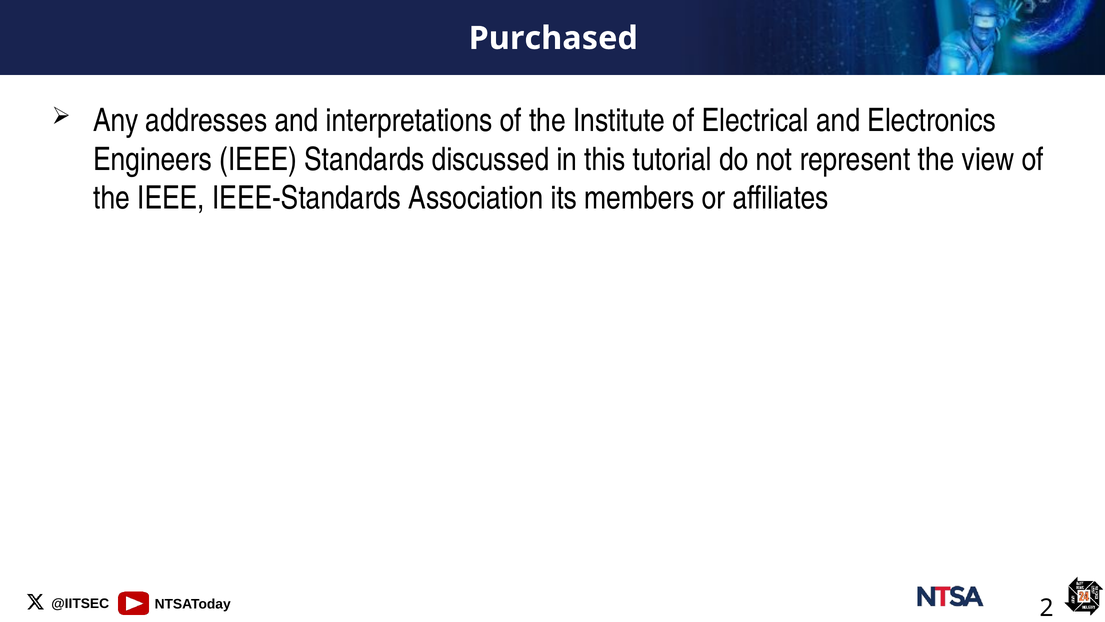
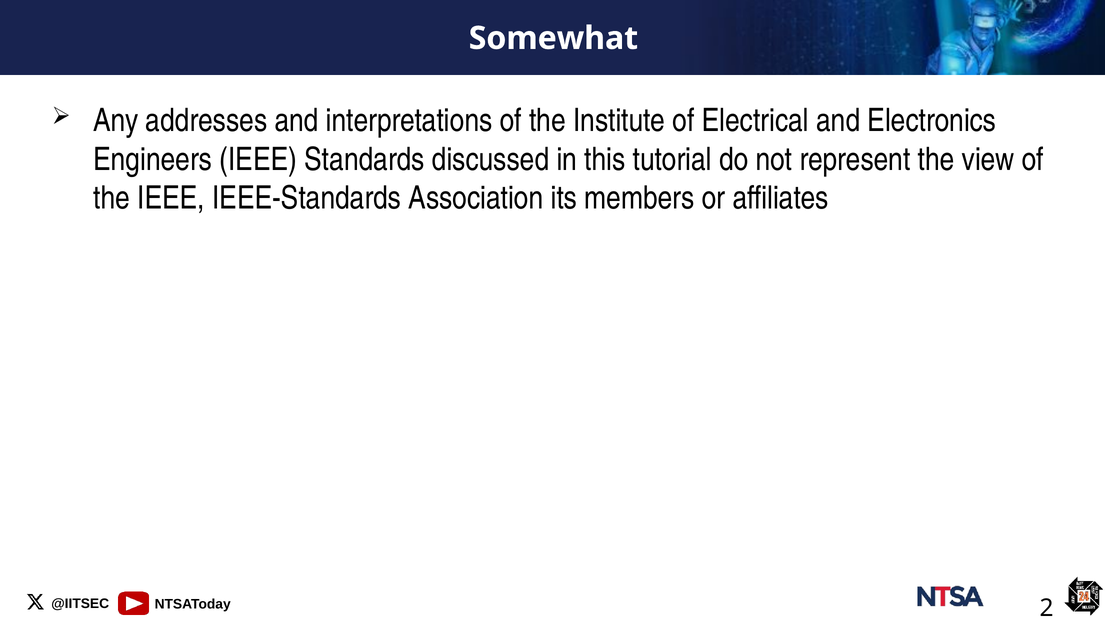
Purchased: Purchased -> Somewhat (553, 38)
